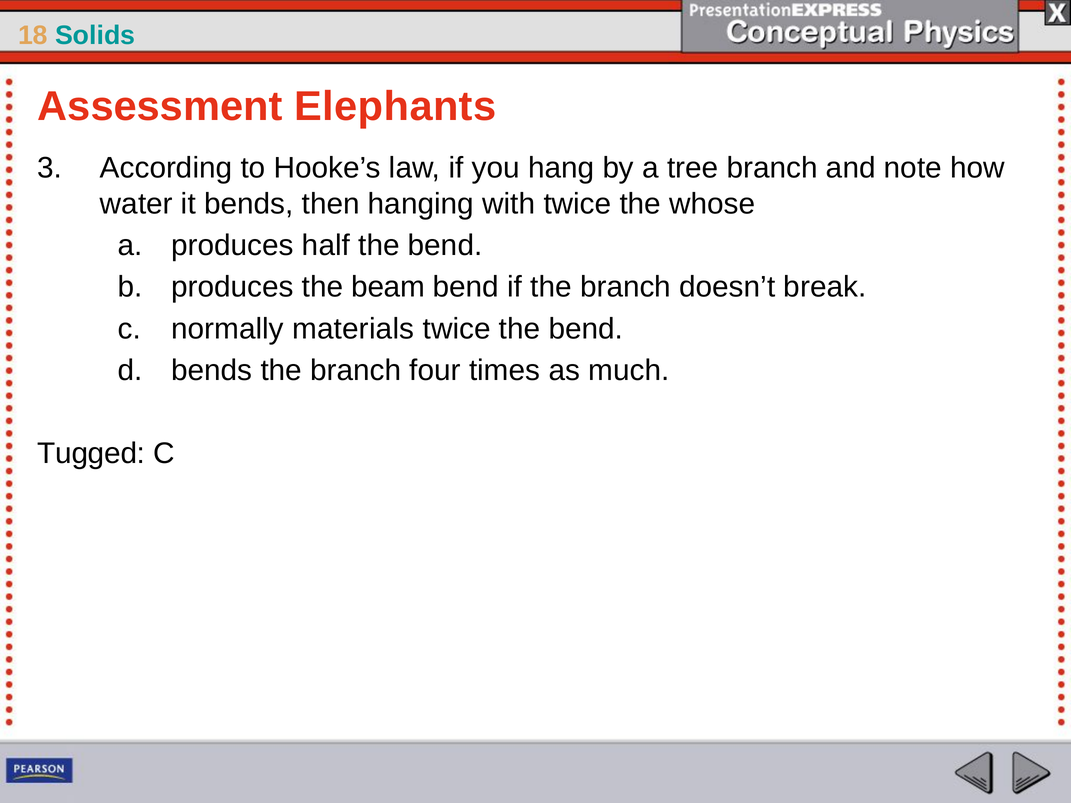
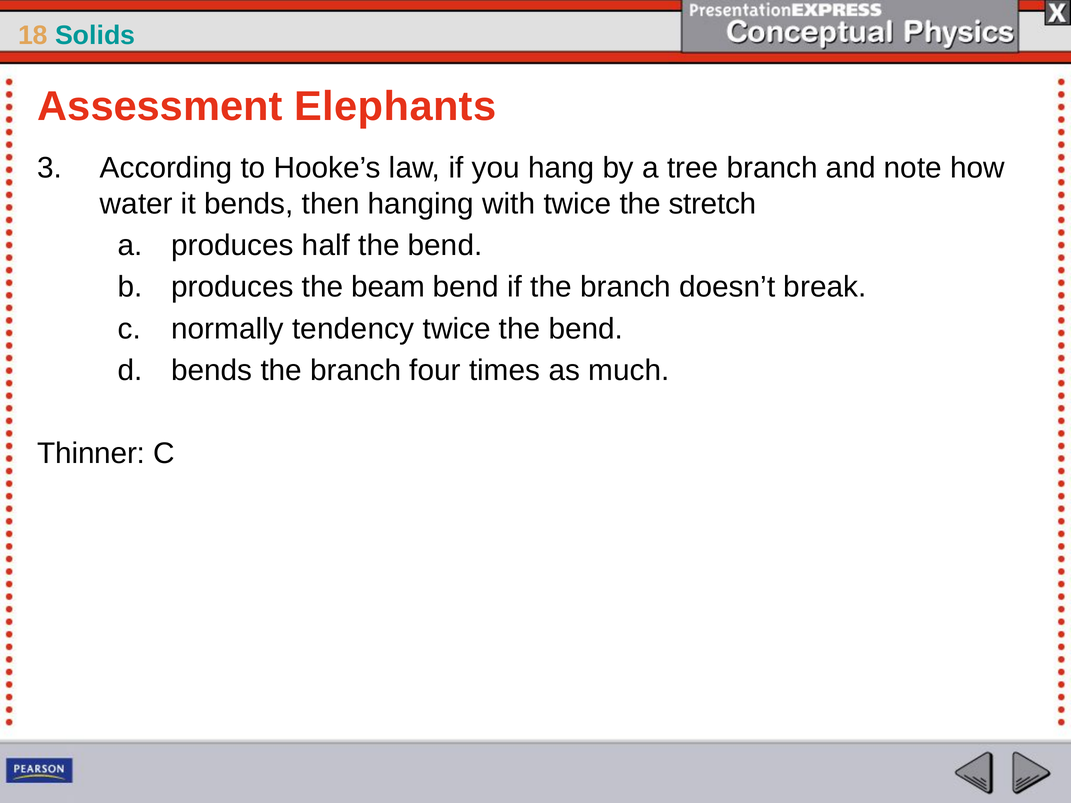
whose: whose -> stretch (712, 204)
materials: materials -> tendency (353, 329)
Tugged: Tugged -> Thinner (91, 454)
